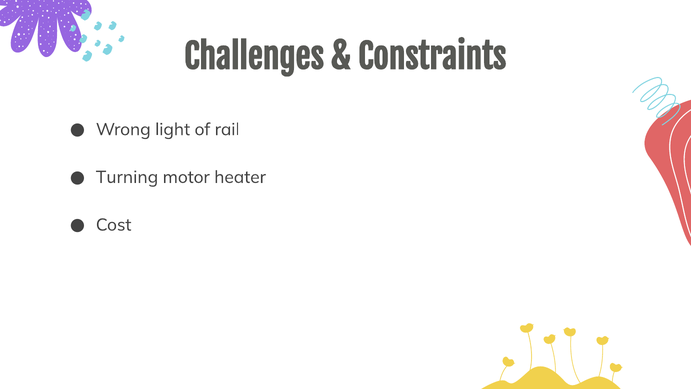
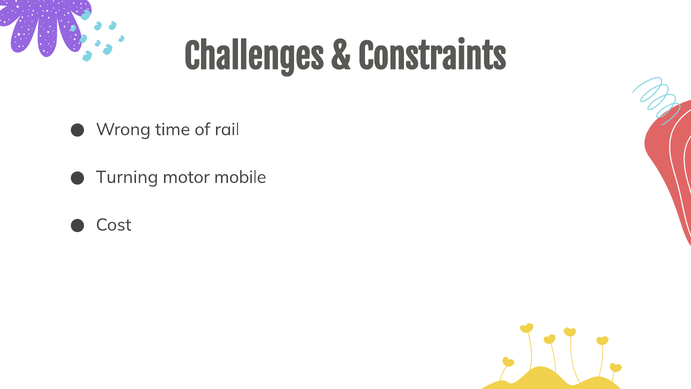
light: light -> time (173, 129)
heater: heater -> mobile (240, 177)
